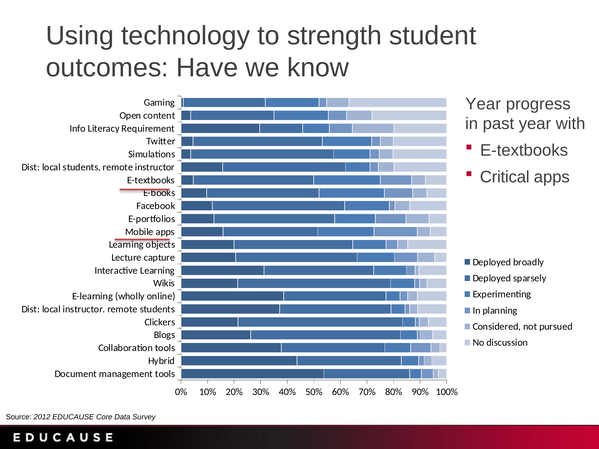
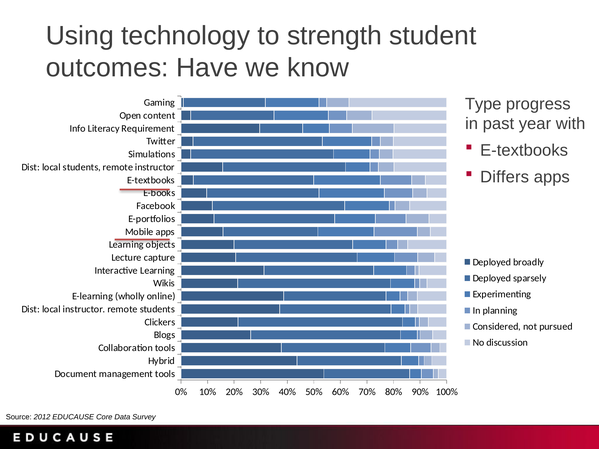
Year: Year -> Type (483, 104)
Critical: Critical -> Differs (505, 177)
